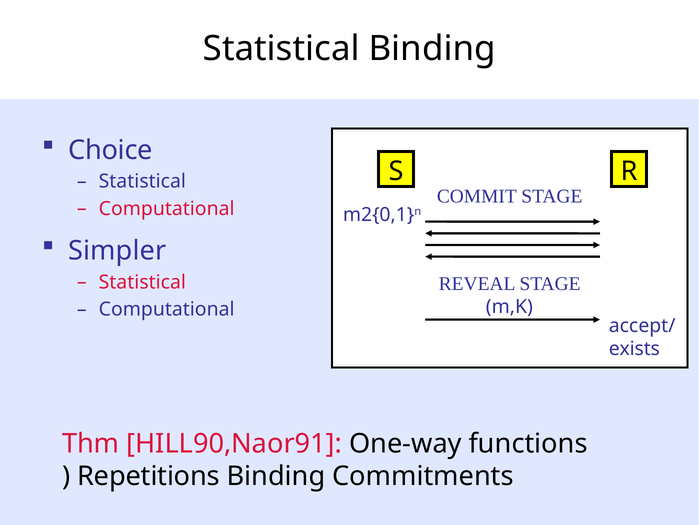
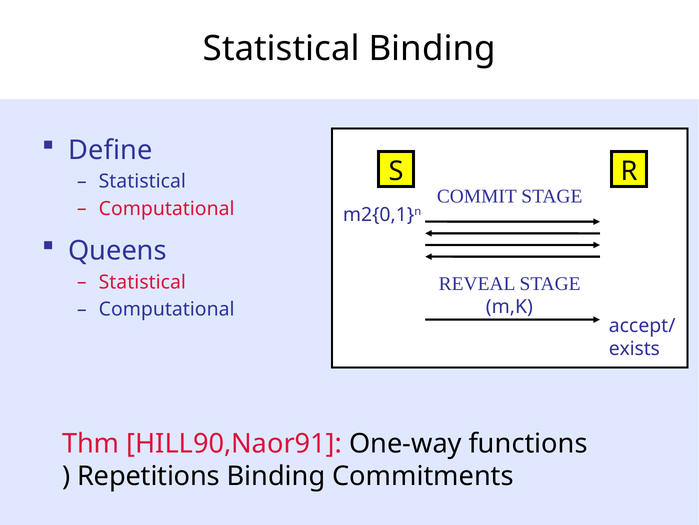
Choice: Choice -> Define (110, 150)
Simpler: Simpler -> Queens (117, 250)
